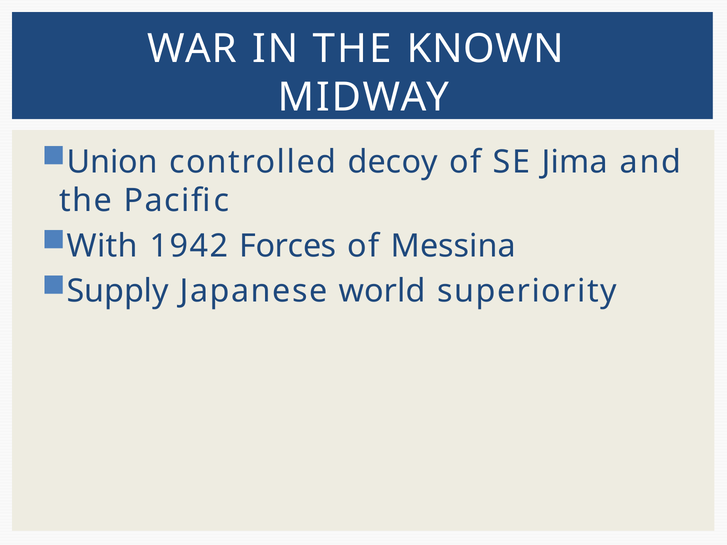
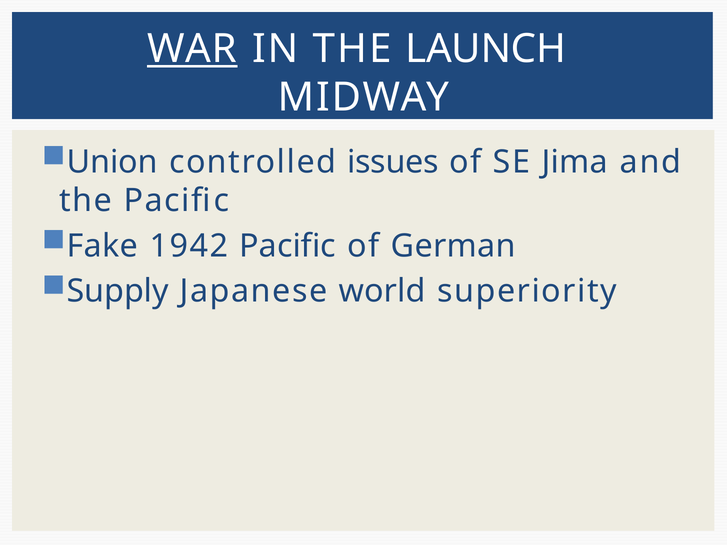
WAR underline: none -> present (192, 49)
KNOWN: KNOWN -> LAUNCH (486, 49)
decoy: decoy -> issues (393, 162)
With: With -> Fake (102, 246)
1942 Forces: Forces -> Pacific (288, 246)
Messina: Messina -> German (453, 246)
